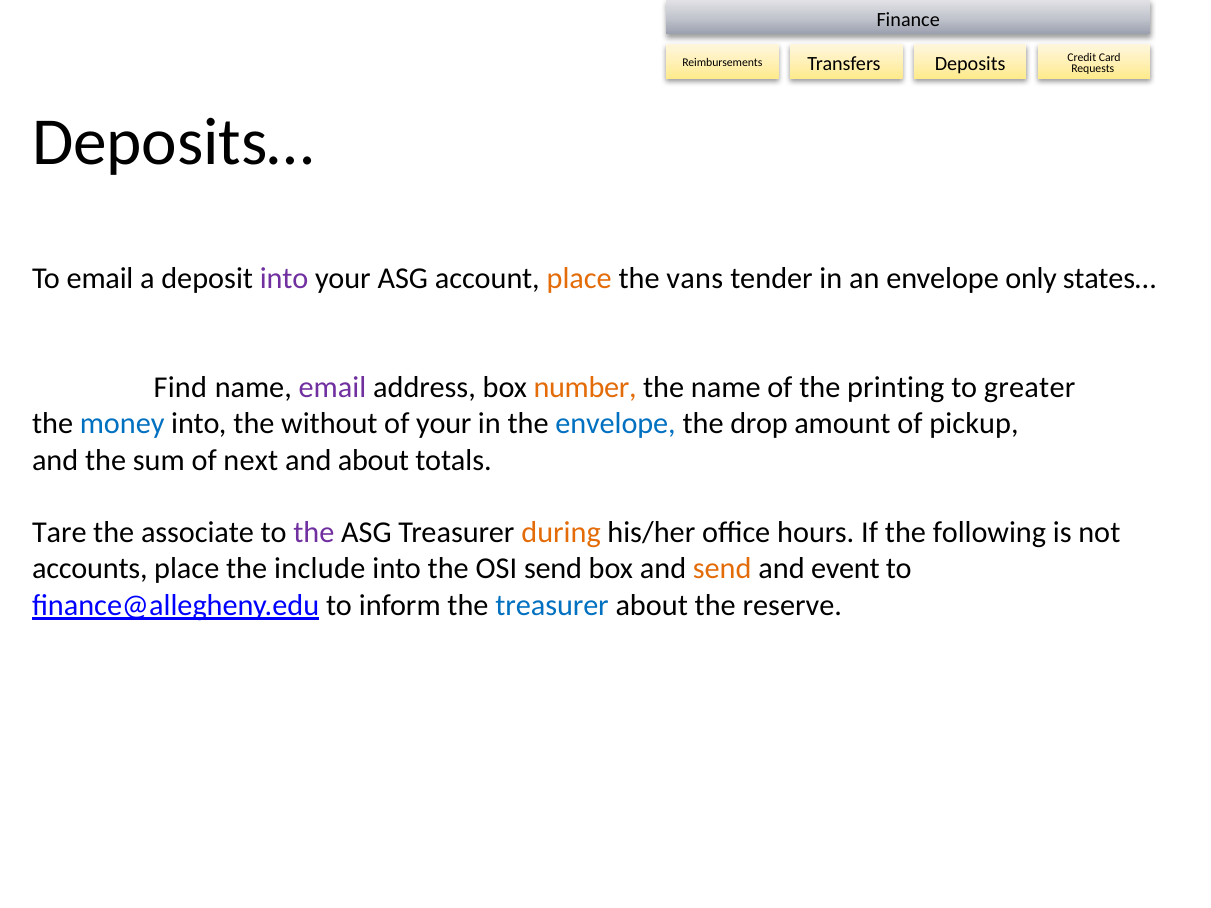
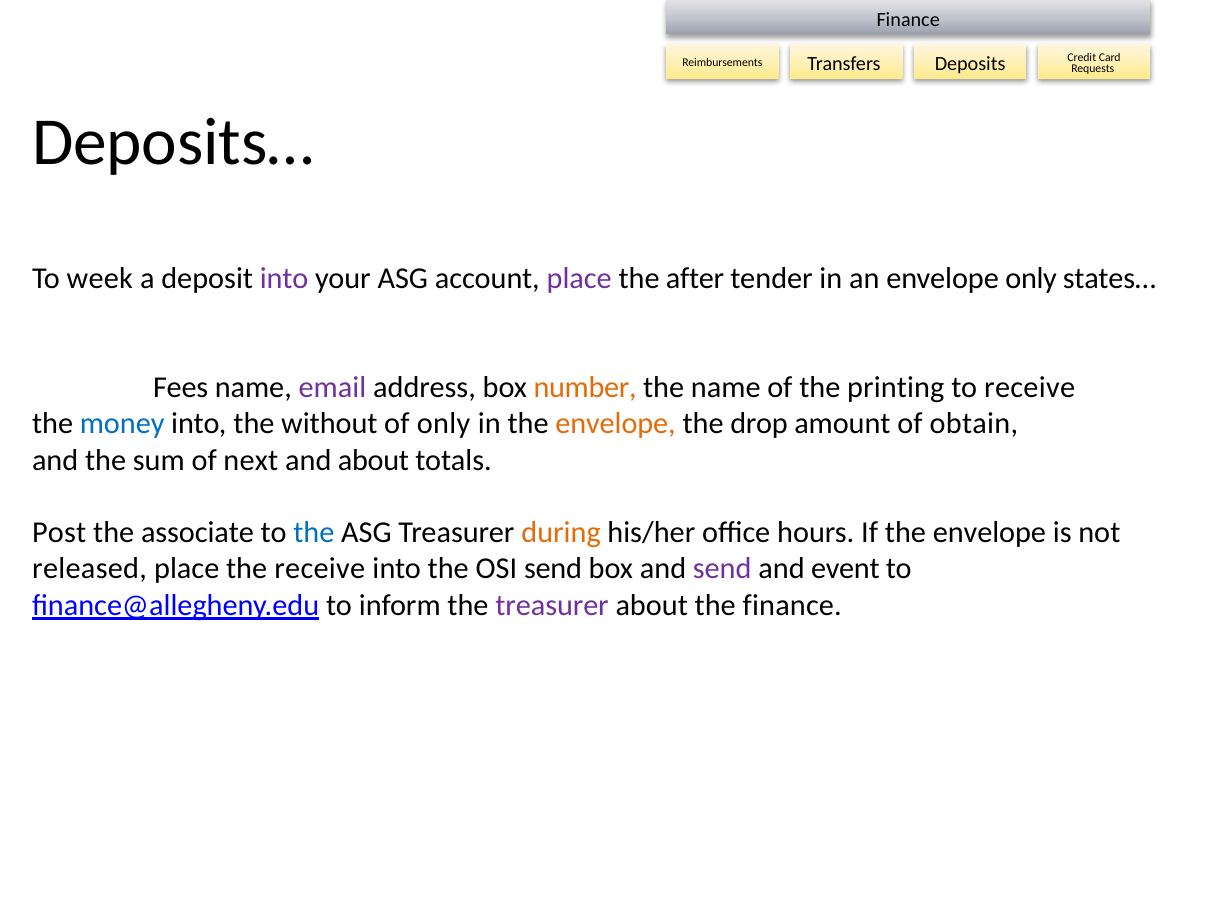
To email: email -> week (100, 279)
place colour: orange -> purple (579, 279)
vans: vans -> after (695, 279)
Find: Find -> Fees (181, 387)
to greater: greater -> receive (1030, 387)
of your: your -> only (444, 424)
envelope colour: blue -> orange (616, 424)
pickup: pickup -> obtain (974, 424)
Tare: Tare -> Post (59, 533)
the colour: purple -> blue (314, 533)
If the following: following -> envelope (989, 533)
accounts: accounts -> released (90, 569)
the include: include -> receive (320, 569)
send colour: orange -> purple (722, 569)
treasurer colour: blue -> purple (552, 605)
the reserve: reserve -> finance (792, 605)
